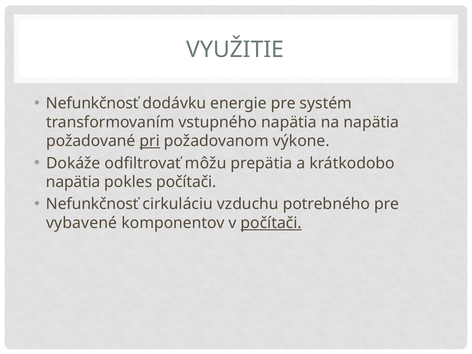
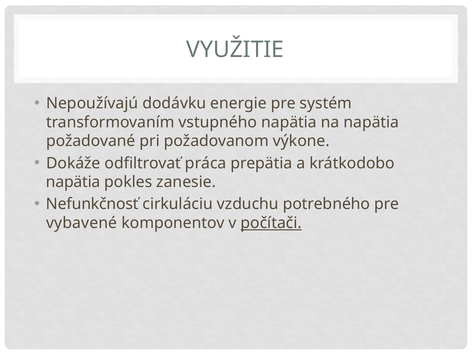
Nefunkčnosť: Nefunkčnosť -> Nepoužívajú (92, 103)
pri underline: present -> none (150, 141)
môžu: môžu -> práca (206, 163)
pokles počítači: počítači -> zanesie (186, 182)
